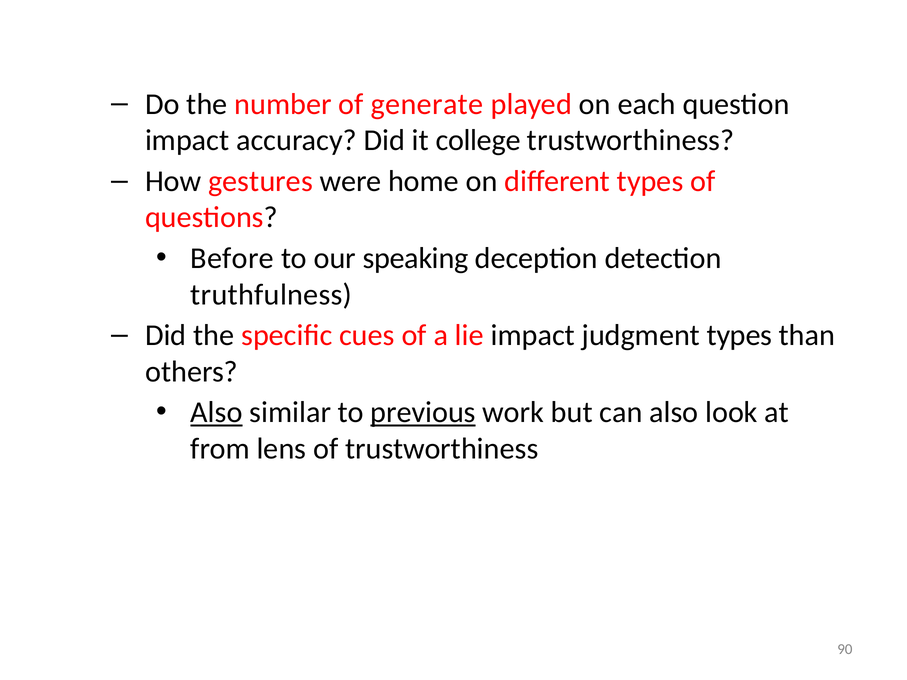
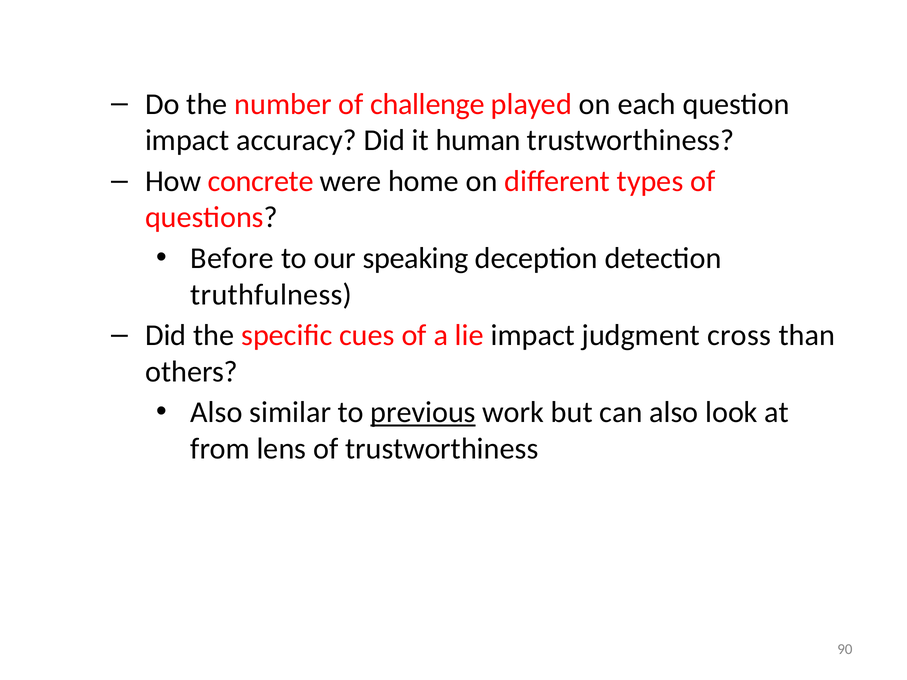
generate: generate -> challenge (427, 104)
college: college -> human (478, 140)
gestures: gestures -> concrete (261, 181)
judgment types: types -> cross (739, 335)
Also underline: present -> none (217, 413)
